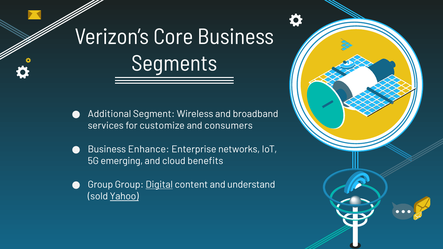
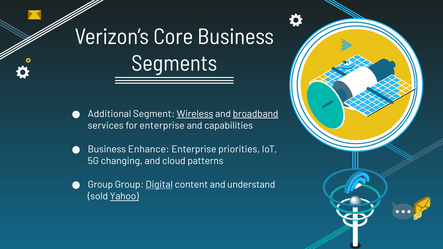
Wireless underline: none -> present (195, 114)
broadband underline: none -> present (256, 114)
for customize: customize -> enterprise (162, 126)
consumers: consumers -> capabilities (229, 126)
networks: networks -> priorities (239, 149)
emerging: emerging -> changing (122, 161)
benefits: benefits -> patterns (205, 161)
